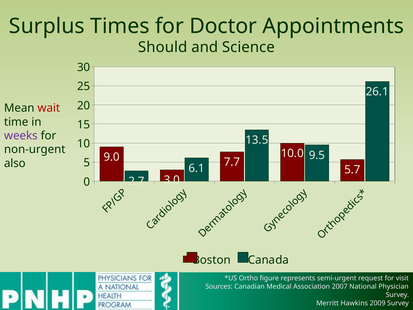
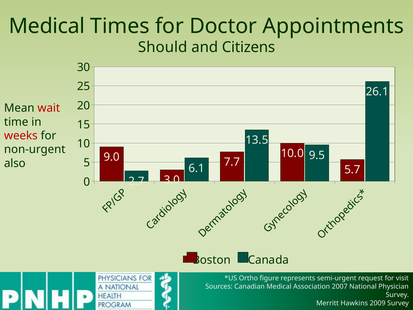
Surplus: Surplus -> Medical (47, 26)
Science: Science -> Citizens (249, 47)
weeks colour: purple -> red (21, 136)
